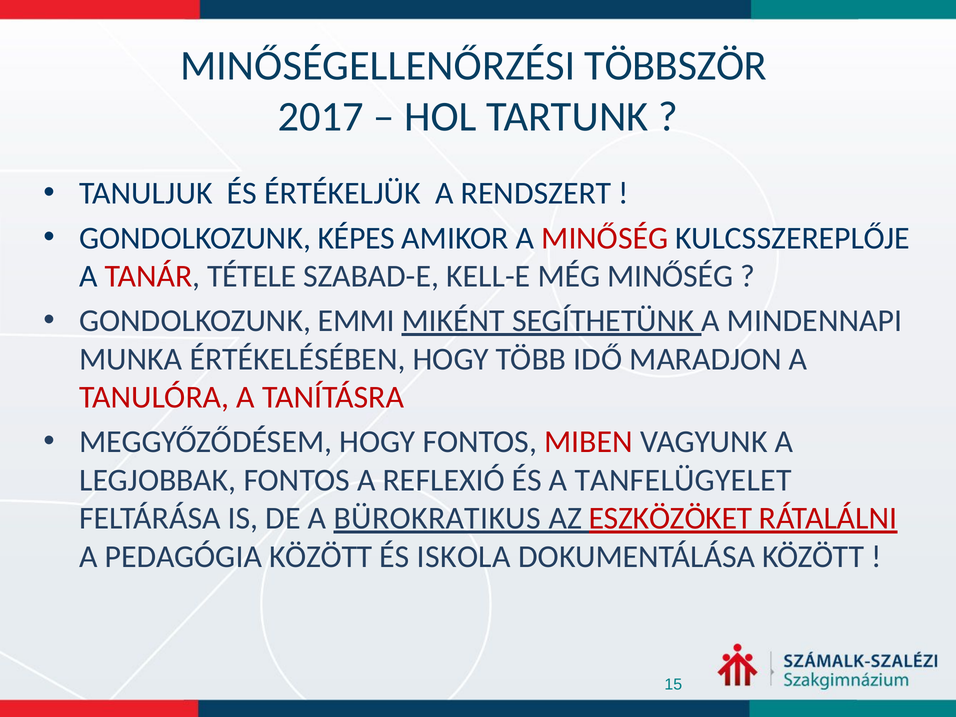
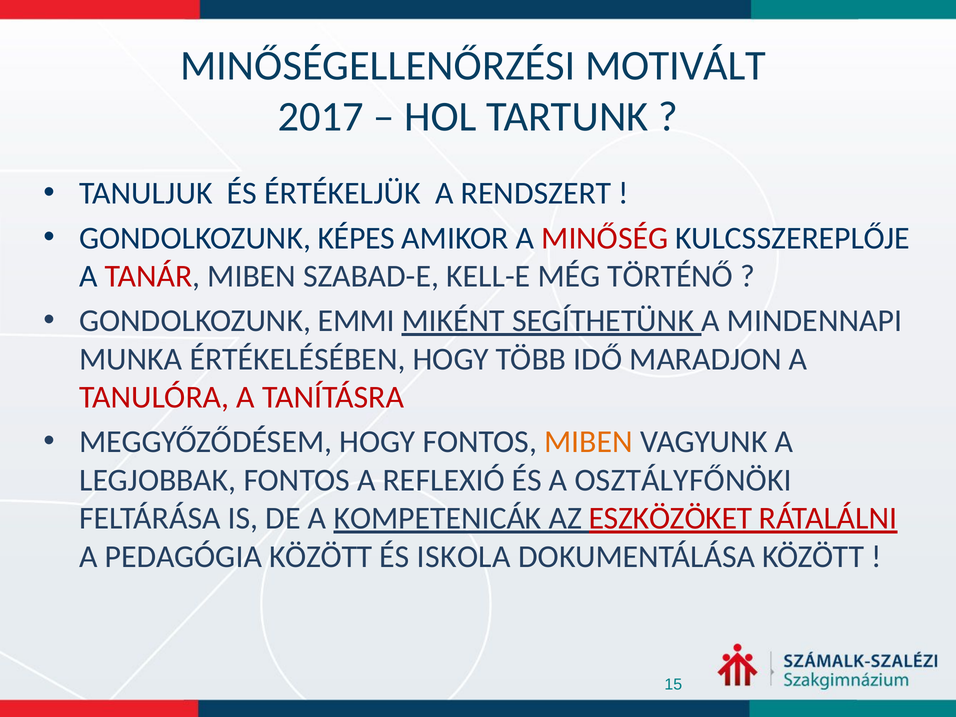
TÖBBSZÖR: TÖBBSZÖR -> MOTIVÁLT (676, 66)
TANÁR TÉTELE: TÉTELE -> MIBEN (252, 276)
MÉG MINŐSÉG: MINŐSÉG -> TÖRTÉNŐ (670, 276)
MIBEN colour: red -> orange (589, 442)
TANFELÜGYELET: TANFELÜGYELET -> OSZTÁLYFŐNÖKI (683, 480)
BÜROKRATIKUS: BÜROKRATIKUS -> KOMPETENICÁK (437, 518)
